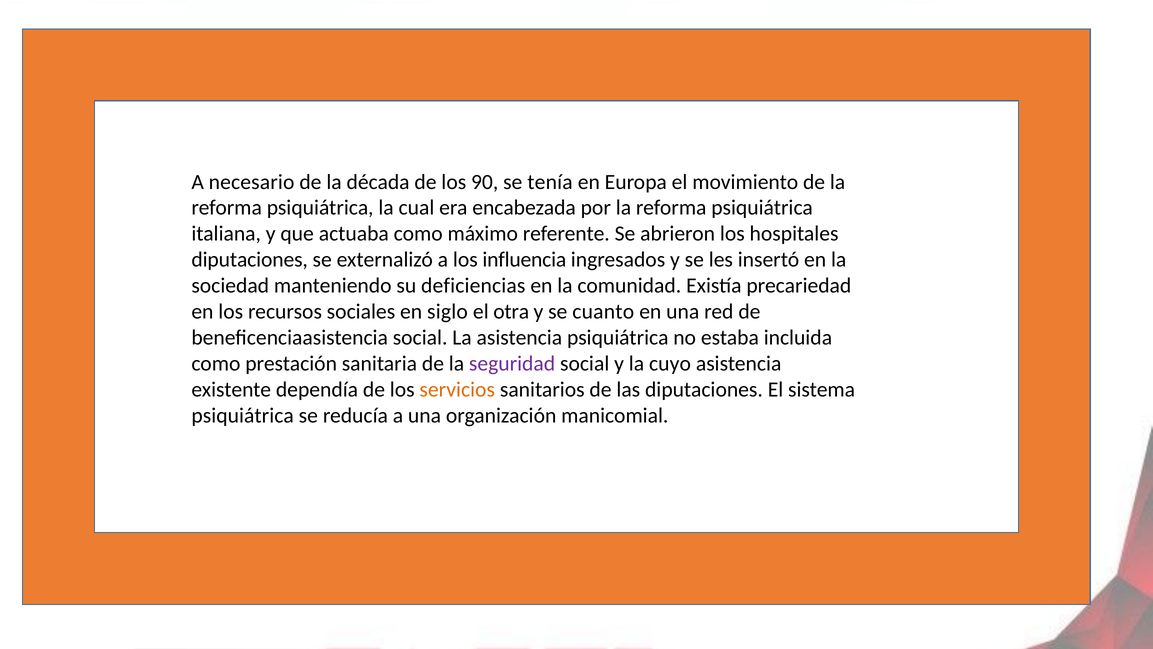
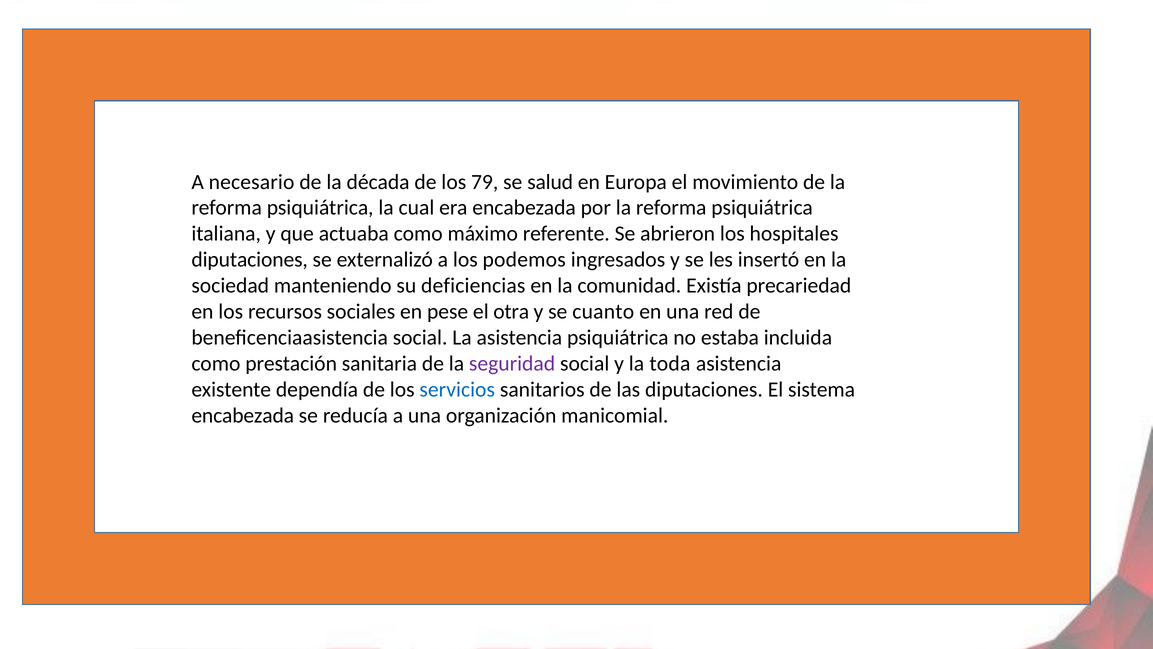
90: 90 -> 79 (485, 182)
tenía: tenía -> salud (550, 182)
influencia: influencia -> podemos (524, 260)
siglo: siglo -> pese (448, 311)
cuyo: cuyo -> toda (670, 363)
servicios colour: orange -> blue (457, 389)
psiquiátrica: psiquiátrica -> encabezada (243, 415)
